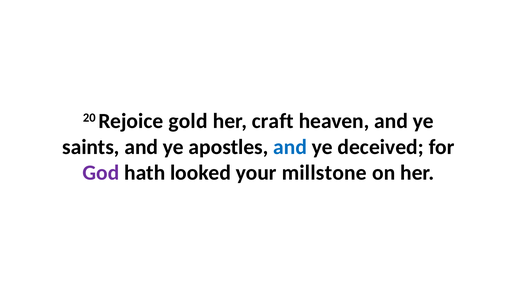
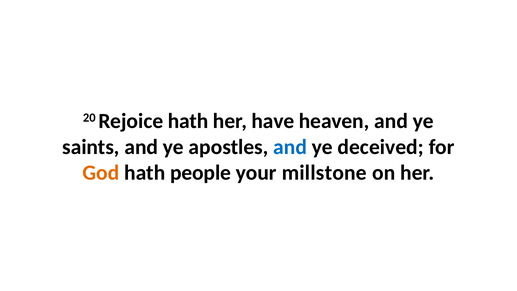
Rejoice gold: gold -> hath (188, 121)
craft: craft -> have (273, 121)
God colour: purple -> orange (101, 173)
looked: looked -> people (201, 173)
